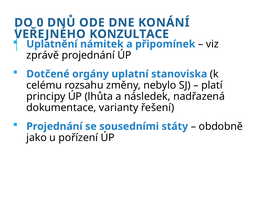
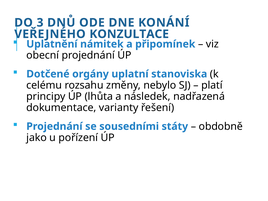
0: 0 -> 3 (40, 23)
zprávě: zprávě -> obecní (43, 55)
